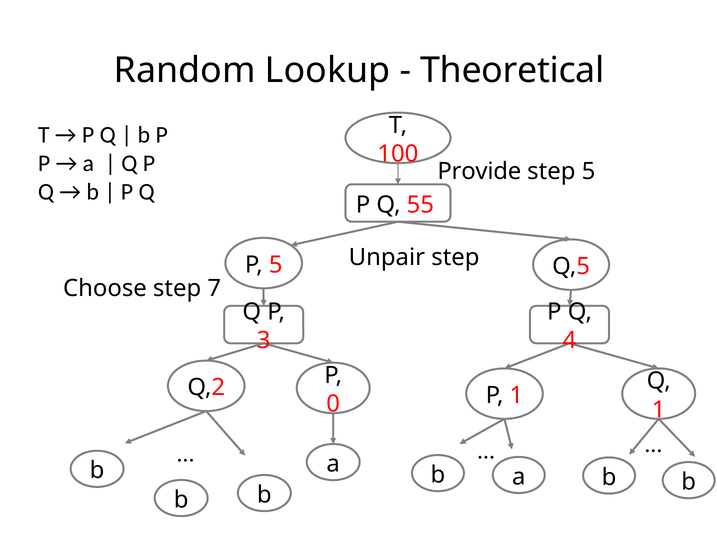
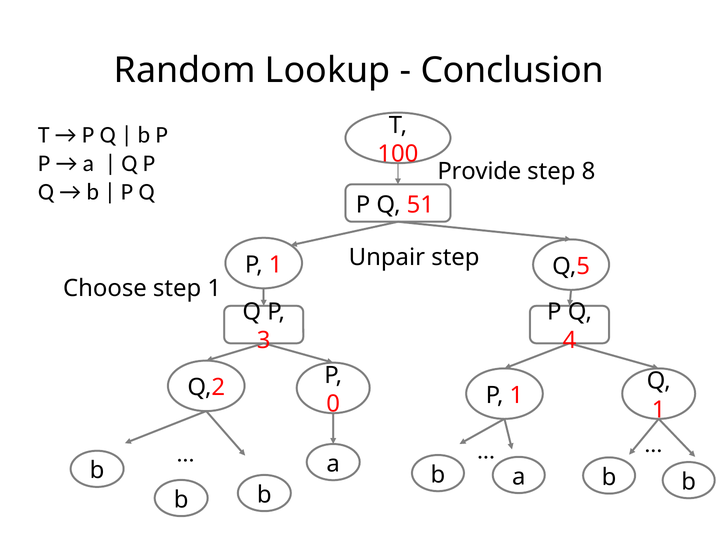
Theoretical: Theoretical -> Conclusion (512, 70)
step 5: 5 -> 8 (589, 171)
55: 55 -> 51 (420, 205)
5: 5 -> 1 (276, 265)
step 7: 7 -> 1 (214, 289)
